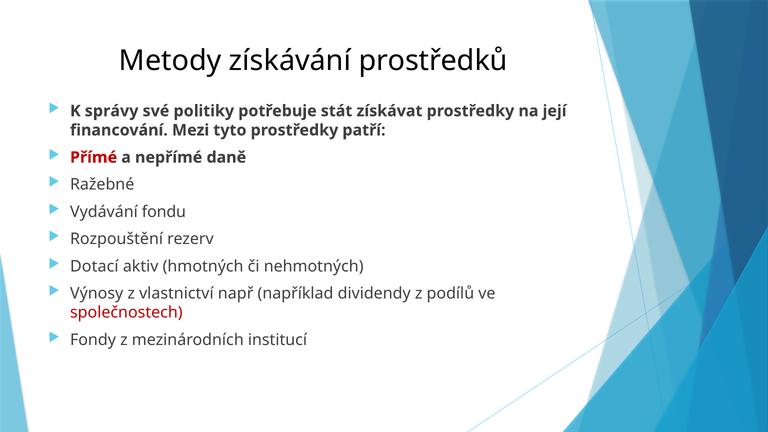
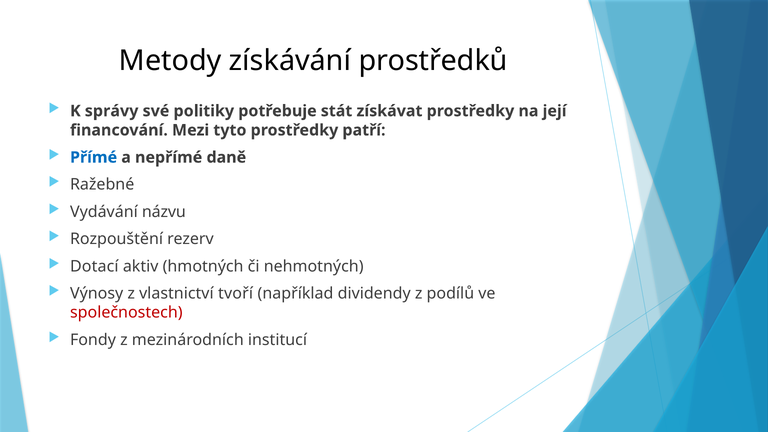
Přímé colour: red -> blue (94, 157)
fondu: fondu -> názvu (164, 212)
např: např -> tvoří (236, 293)
